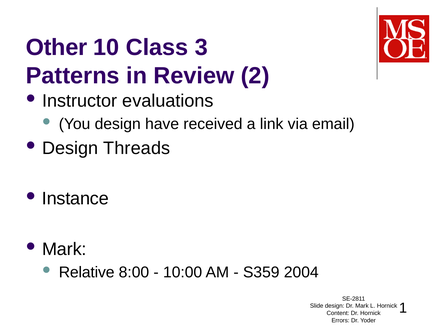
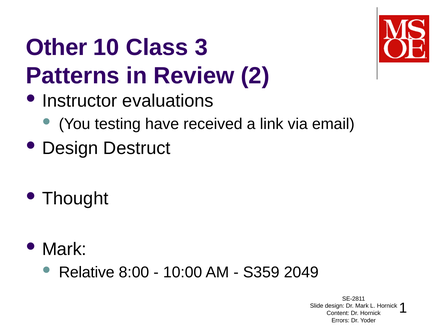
You design: design -> testing (118, 124)
Threads: Threads -> Destruct (137, 148)
Instance: Instance -> Thought (75, 199)
2004: 2004 -> 2049 (301, 272)
